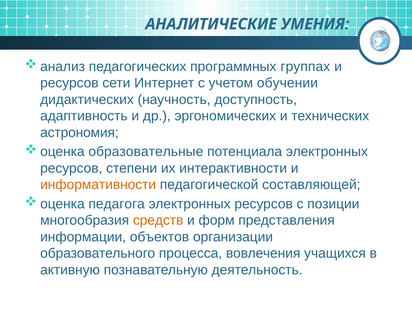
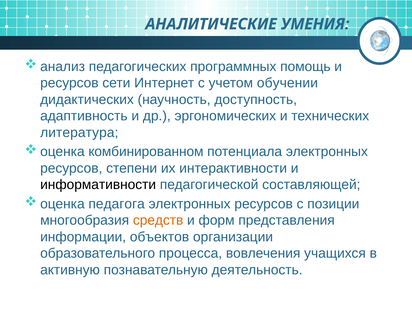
группах: группах -> помощь (305, 67)
астрономия: астрономия -> литература (79, 133)
образовательные: образовательные -> комбинированном (146, 152)
информативности colour: orange -> black (98, 185)
